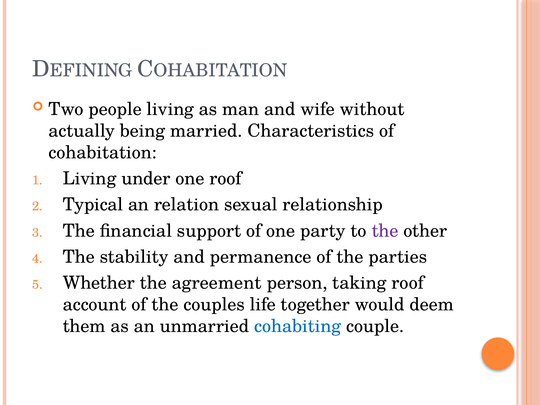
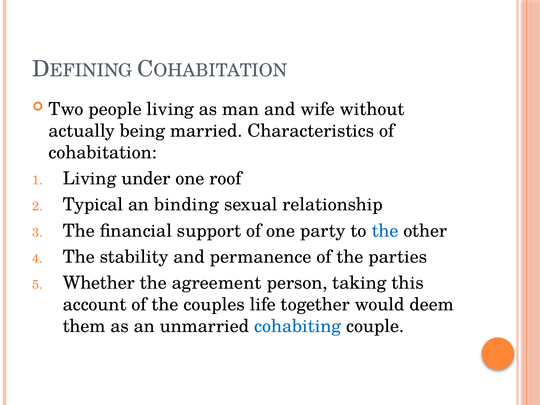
relation: relation -> binding (186, 205)
the colour: purple -> blue (385, 231)
taking roof: roof -> this (408, 283)
